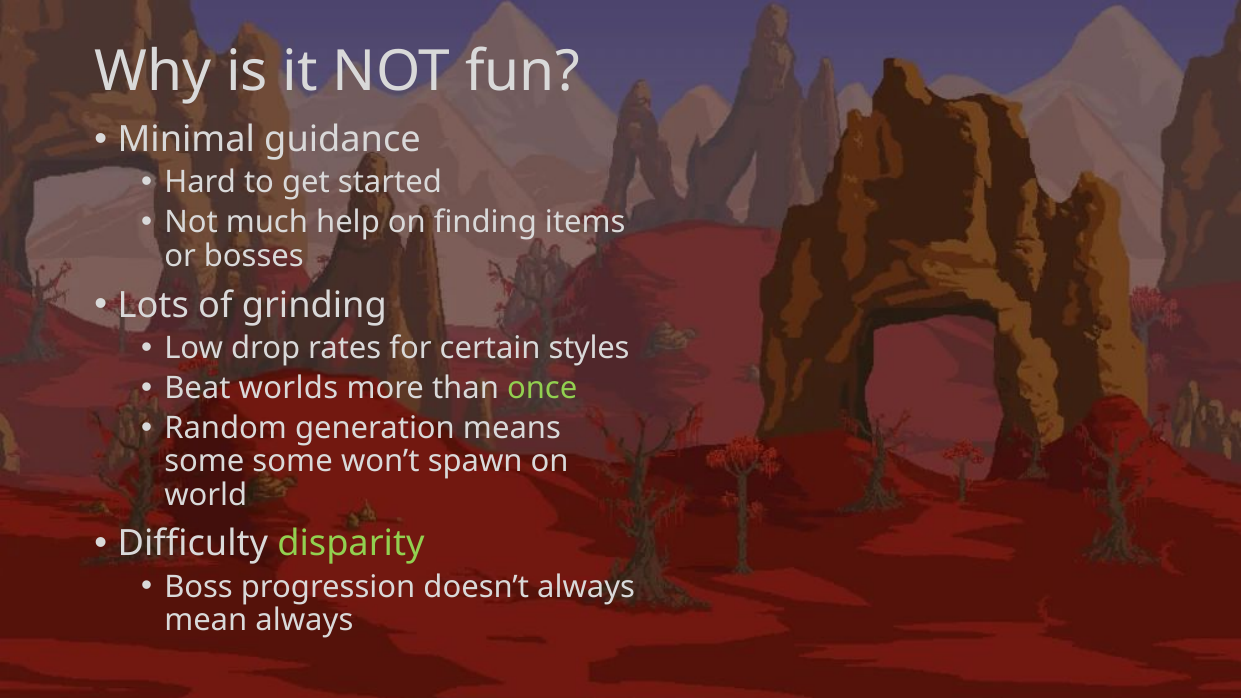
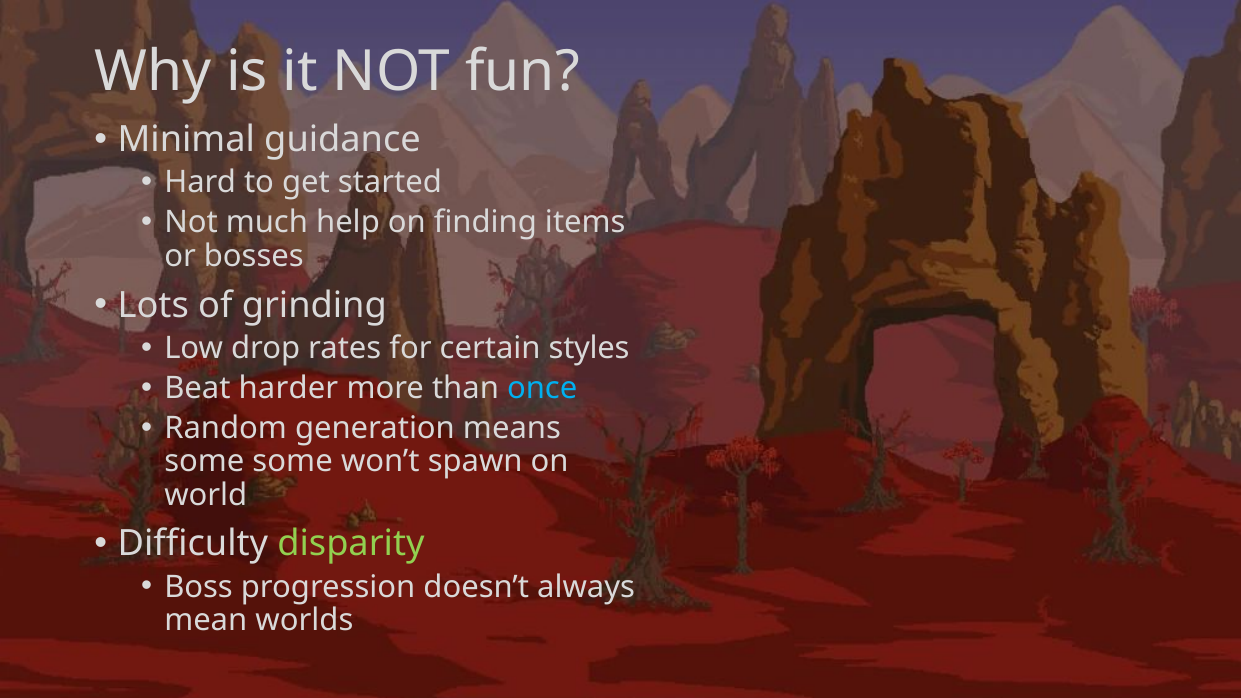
worlds: worlds -> harder (288, 388)
once colour: light green -> light blue (542, 388)
mean always: always -> worlds (304, 620)
